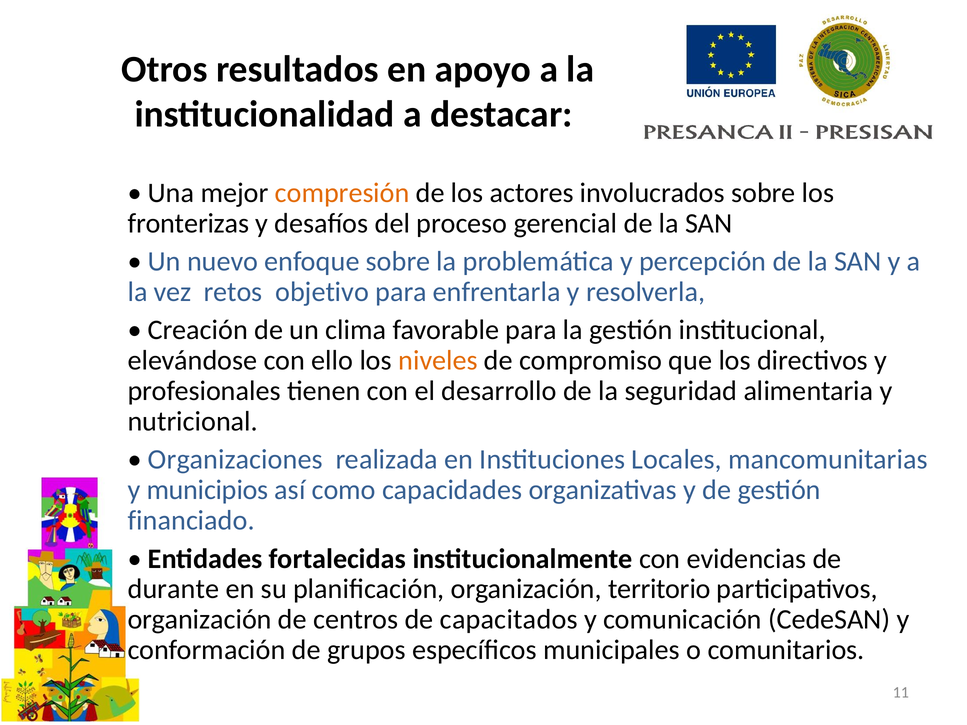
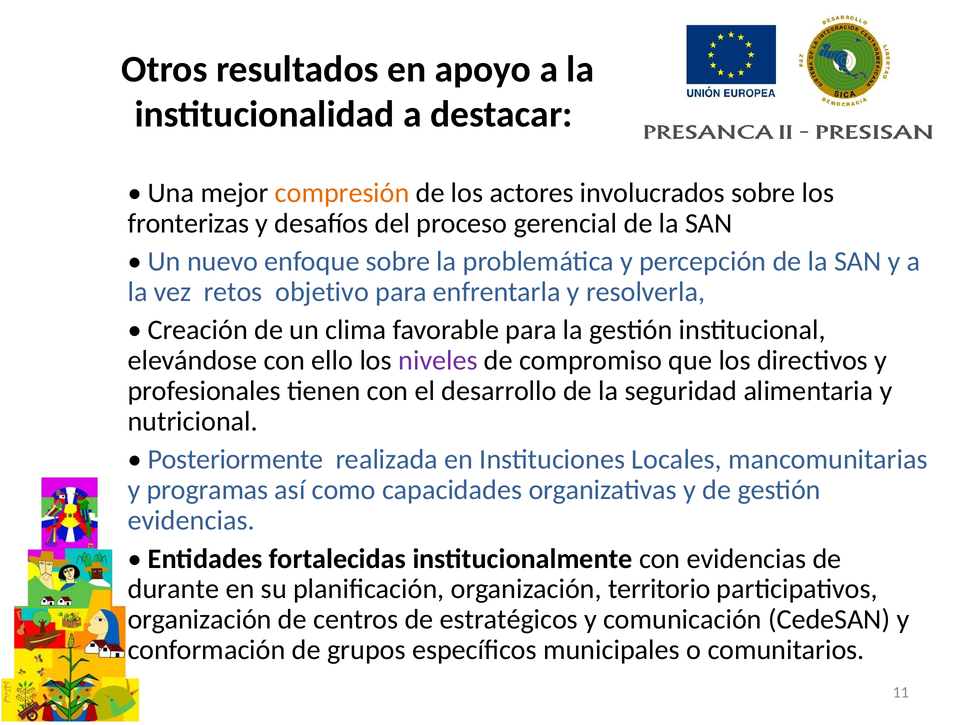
niveles colour: orange -> purple (438, 361)
Organizaciones: Organizaciones -> Posteriormente (236, 460)
municipios: municipios -> programas (207, 490)
financiado: financiado -> evidencias (191, 521)
capacitados: capacitados -> estratégicos (509, 620)
